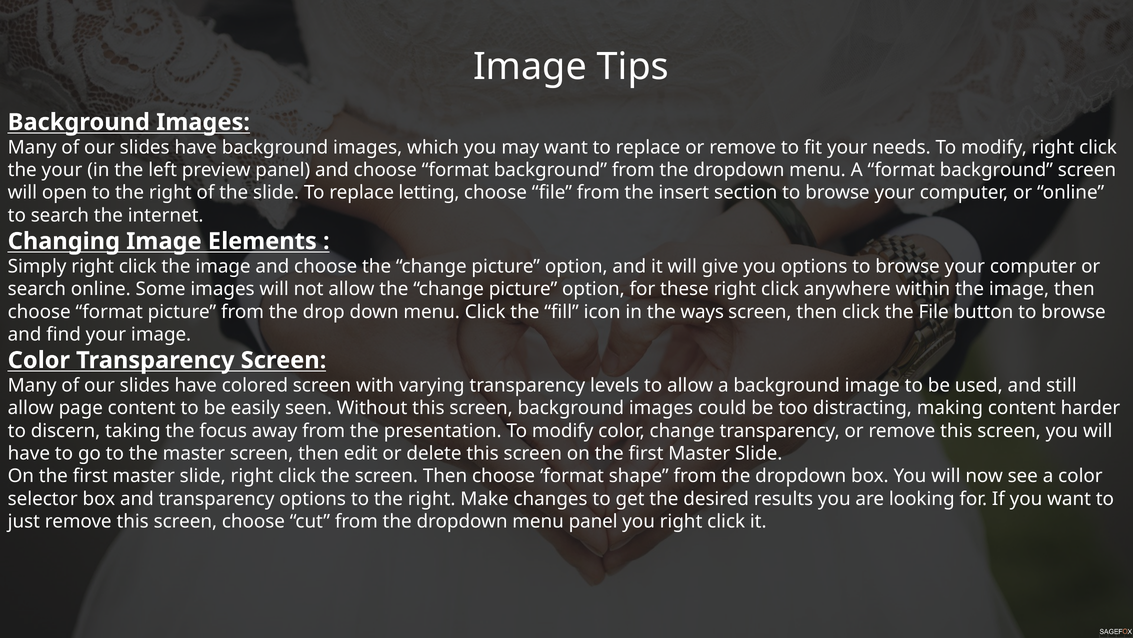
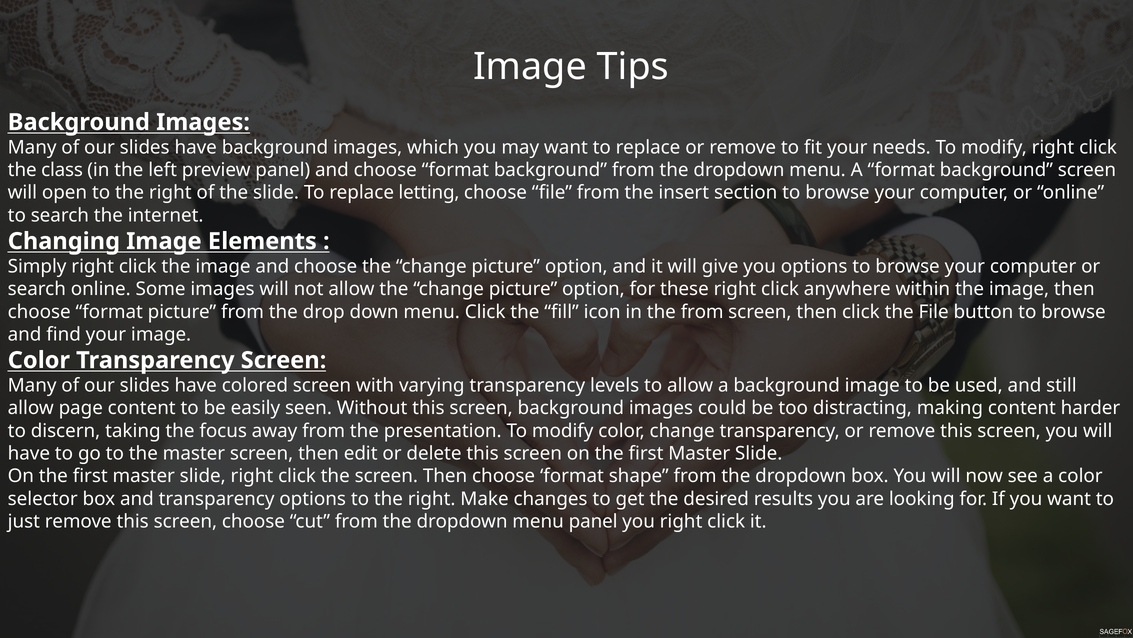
the your: your -> class (62, 170)
the ways: ways -> from (702, 311)
